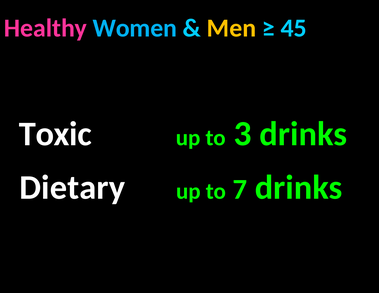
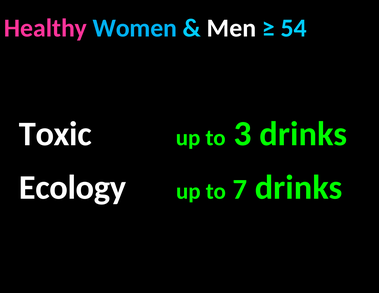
Men colour: yellow -> white (231, 28)
45: 45 -> 54 (294, 28)
Dietary: Dietary -> Ecology (73, 187)
